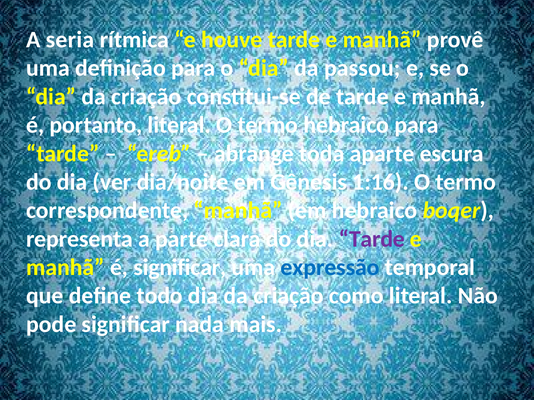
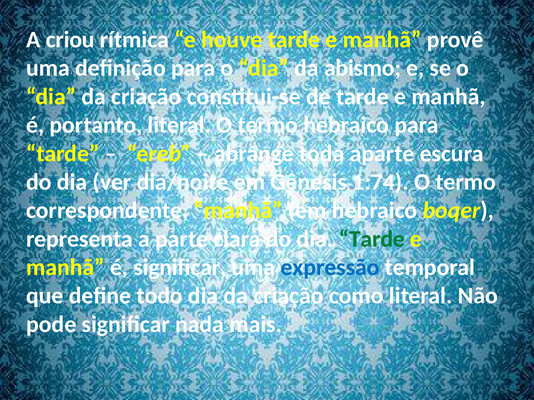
seria: seria -> criou (70, 40)
passou: passou -> abismo (362, 68)
1:16: 1:16 -> 1:74 (381, 182)
Tarde colour: purple -> green (372, 239)
